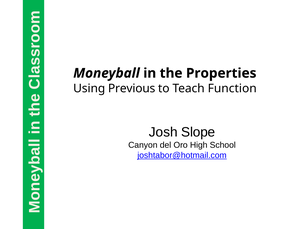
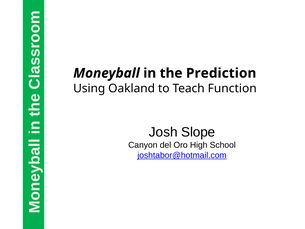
Properties: Properties -> Prediction (221, 73)
Previous: Previous -> Oakland (132, 88)
